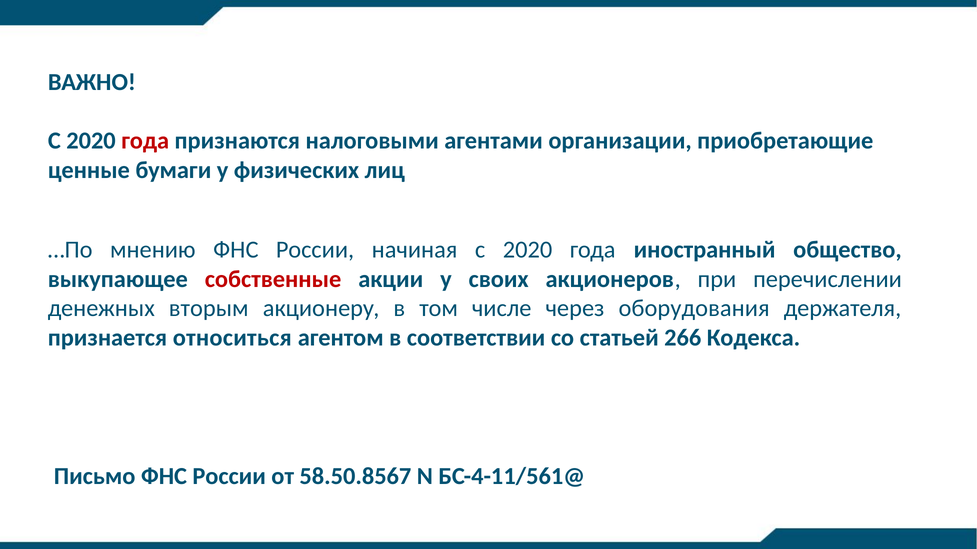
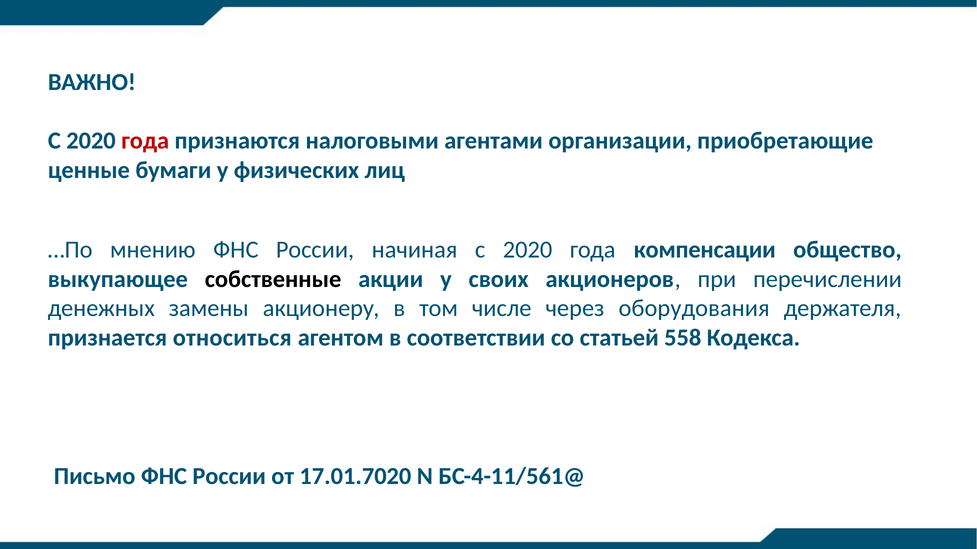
иностранный: иностранный -> компенсации (705, 250)
собственные colour: red -> black (273, 279)
вторым: вторым -> замены (209, 309)
266: 266 -> 558 (683, 338)
58.50.8567: 58.50.8567 -> 17.01.7020 (355, 477)
